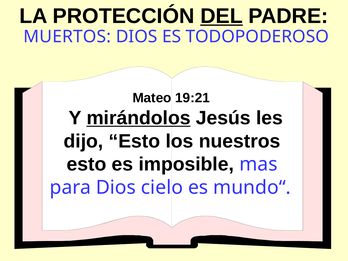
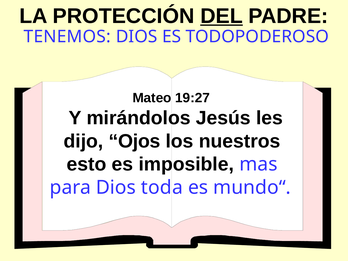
MUERTOS: MUERTOS -> TENEMOS (67, 37)
19:21: 19:21 -> 19:27 (193, 98)
mirándolos underline: present -> none (139, 118)
dijo Esto: Esto -> Ojos (135, 141)
cielo: cielo -> toda (162, 188)
